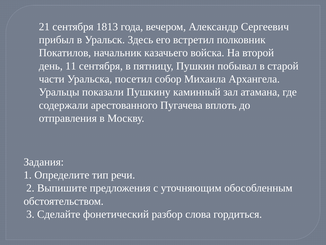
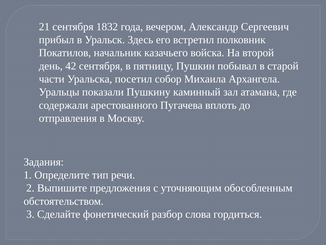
1813: 1813 -> 1832 (107, 27)
11: 11 -> 42 (71, 66)
